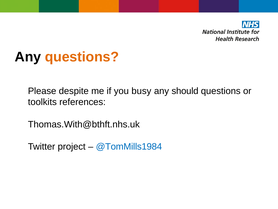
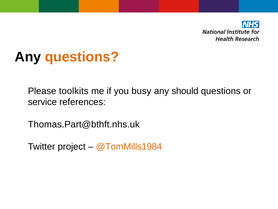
despite: despite -> toolkits (74, 91)
toolkits: toolkits -> service (42, 102)
Thomas.With@bthft.nhs.uk: Thomas.With@bthft.nhs.uk -> Thomas.Part@bthft.nhs.uk (84, 124)
@TomMills1984 colour: blue -> orange (129, 146)
